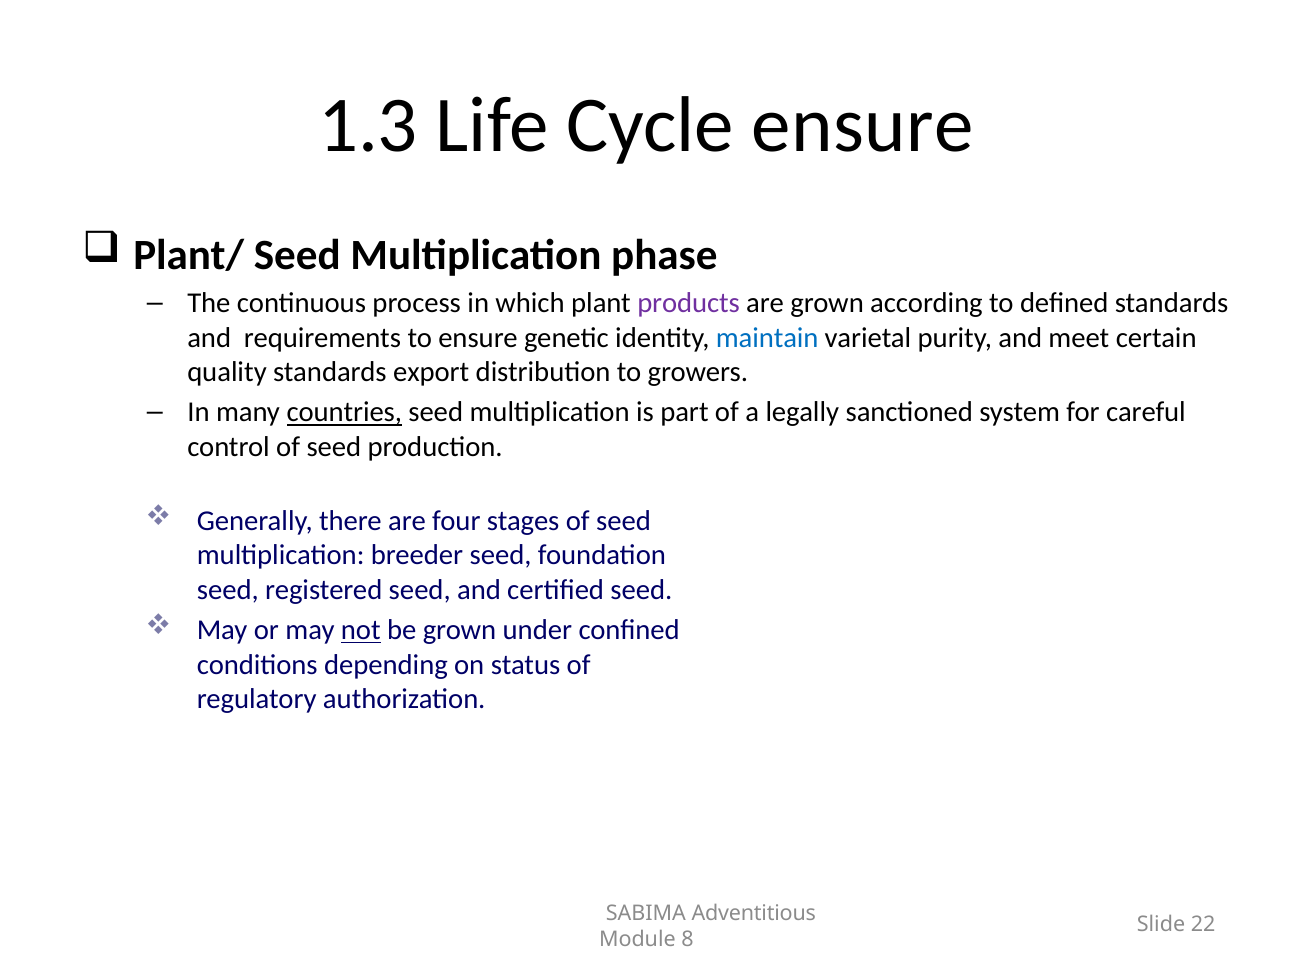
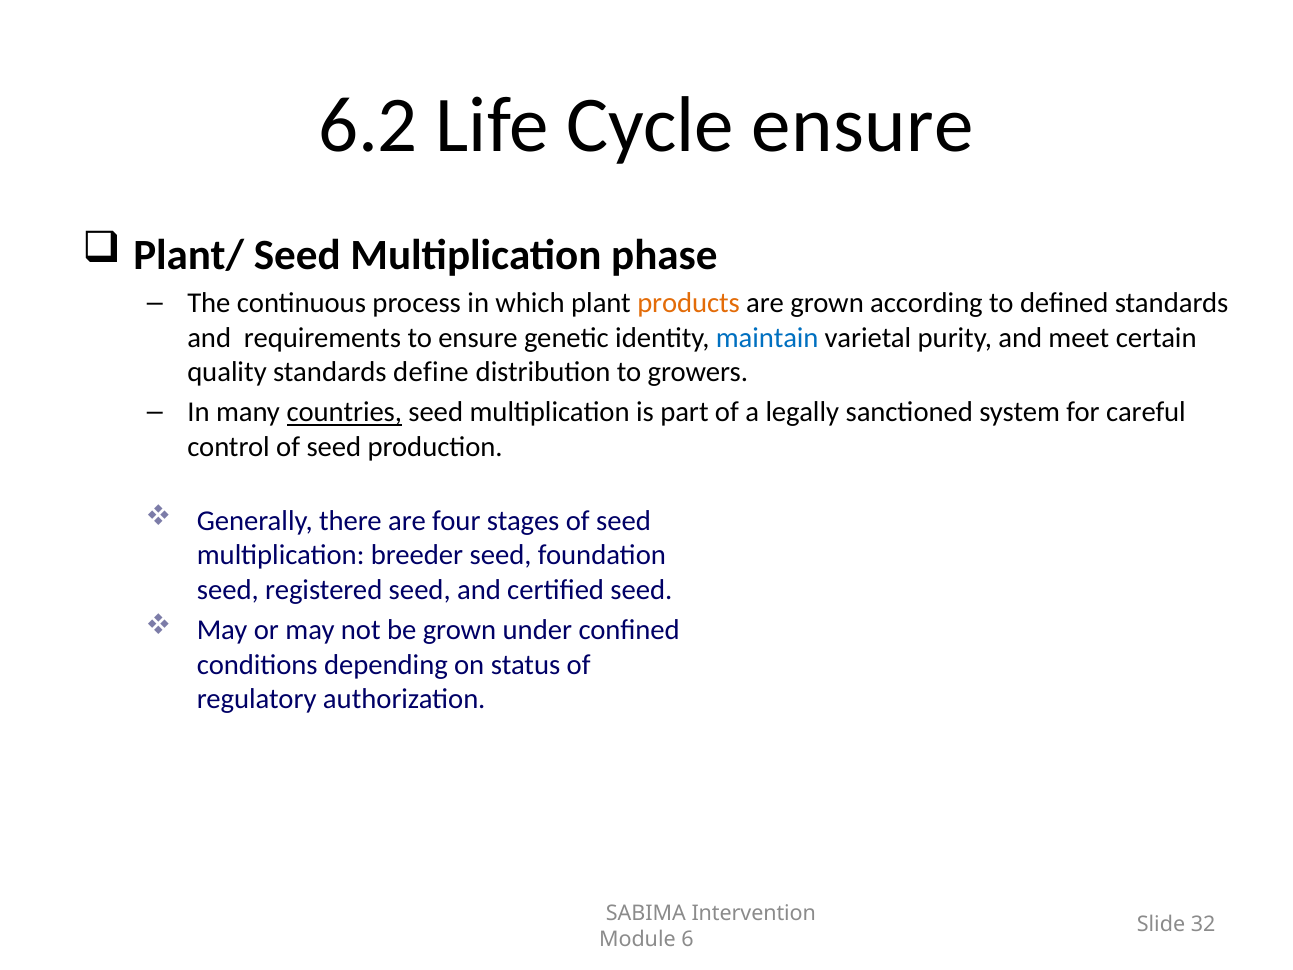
1.3: 1.3 -> 6.2 (368, 125)
products colour: purple -> orange (689, 303)
export: export -> define (431, 372)
not underline: present -> none (361, 630)
Adventitious: Adventitious -> Intervention (754, 913)
22: 22 -> 32 (1203, 924)
8: 8 -> 6 (687, 939)
